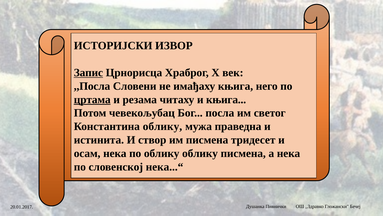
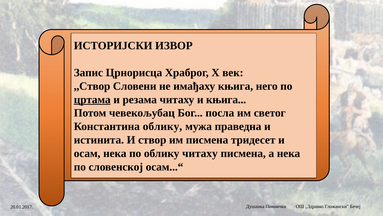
Запис underline: present -> none (88, 72)
,,Посла: ,,Посла -> ,,Створ (92, 86)
облику облику: облику -> читаху (200, 153)
нека...“: нека...“ -> осам...“ (165, 166)
